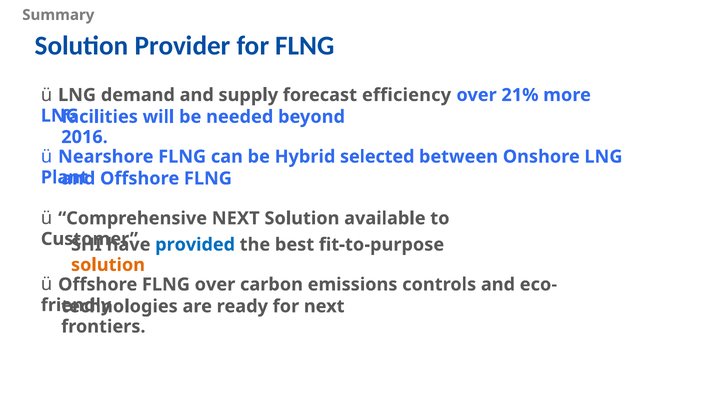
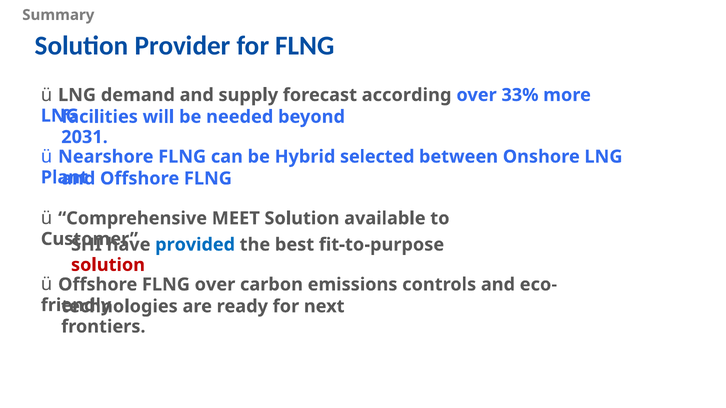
efficiency: efficiency -> according (407, 95)
21%: 21% -> 33% (520, 95)
2016: 2016 -> 2031 (85, 137)
Comprehensive NEXT: NEXT -> MEET (236, 219)
solution colour: orange -> red (108, 265)
